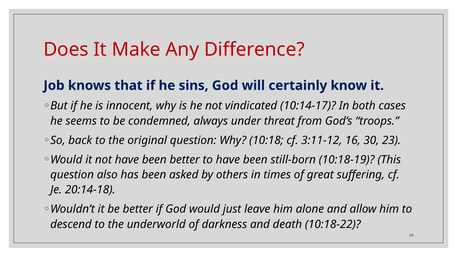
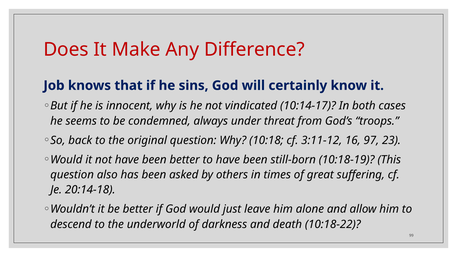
30: 30 -> 97 (371, 140)
